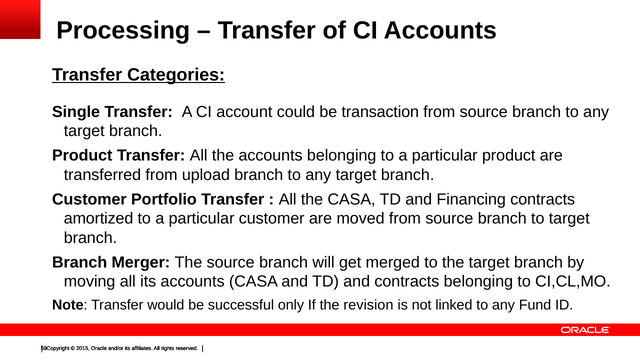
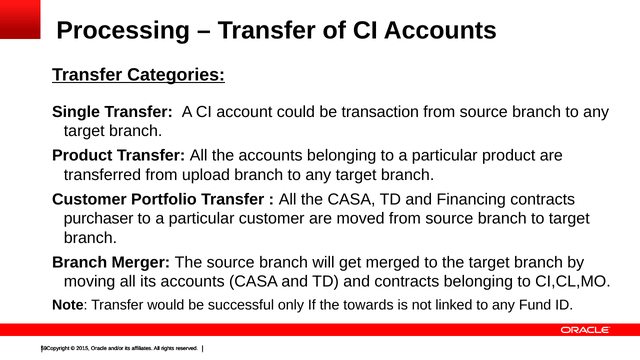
amortized: amortized -> purchaser (99, 219)
revision: revision -> towards (368, 305)
